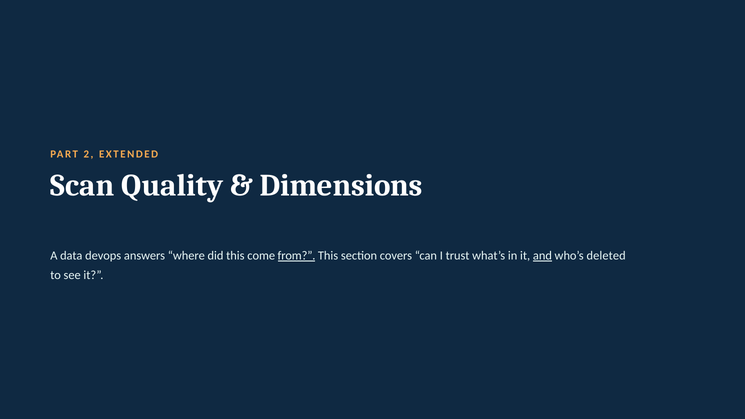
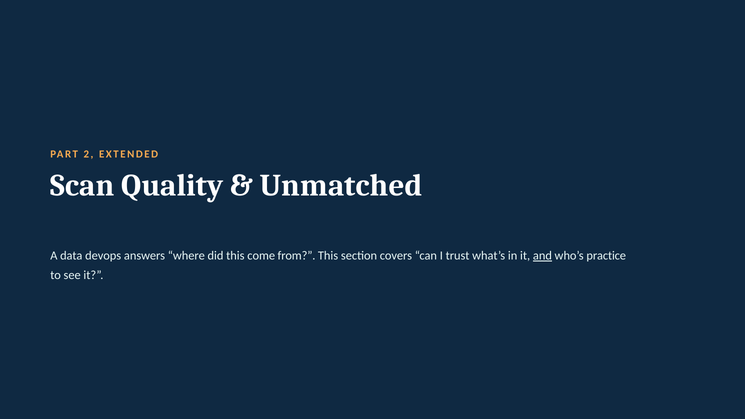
Dimensions: Dimensions -> Unmatched (341, 186)
from underline: present -> none (297, 256)
deleted: deleted -> practice (606, 256)
